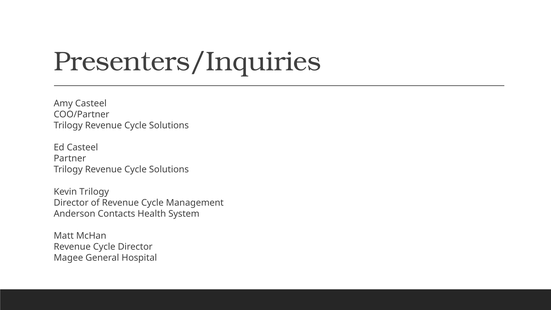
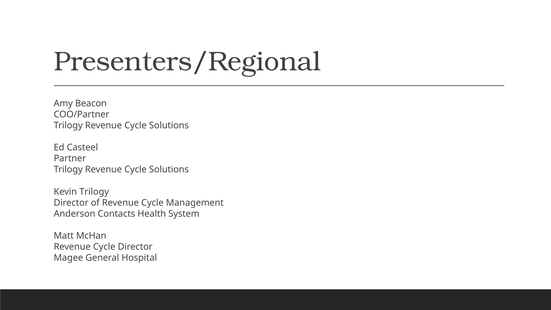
Presenters/Inquiries: Presenters/Inquiries -> Presenters/Regional (187, 62)
Amy Casteel: Casteel -> Beacon (91, 103)
